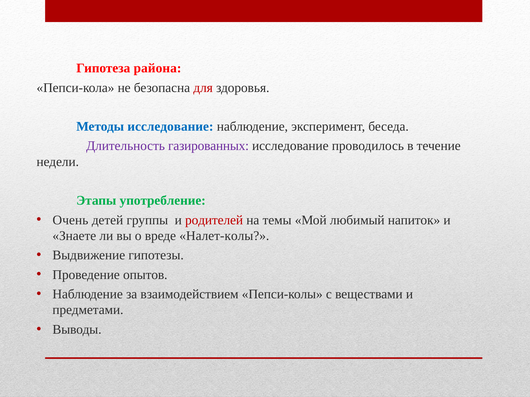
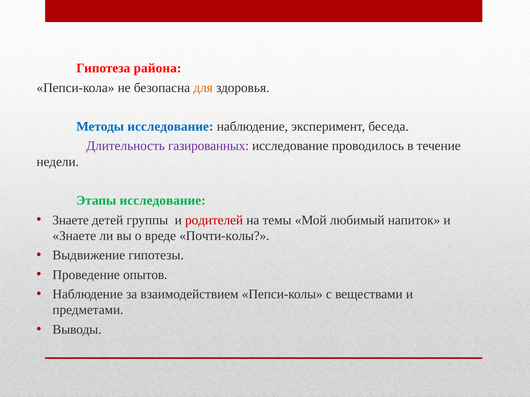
для colour: red -> orange (203, 88)
Этапы употребление: употребление -> исследование (163, 201)
Очень: Очень -> Знаете (71, 220)
Налет-колы: Налет-колы -> Почти-колы (224, 236)
